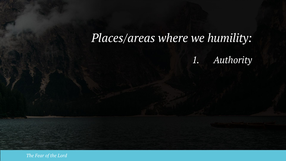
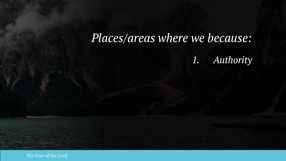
humility: humility -> because (230, 38)
